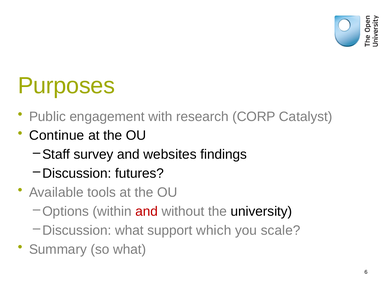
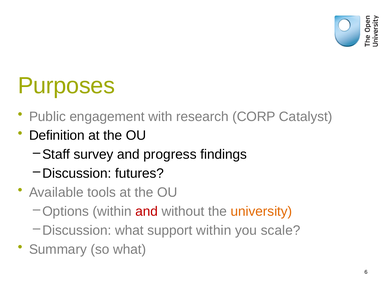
Continue: Continue -> Definition (57, 135)
websites: websites -> progress (170, 154)
university colour: black -> orange (261, 211)
support which: which -> within (214, 230)
